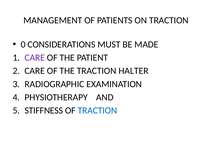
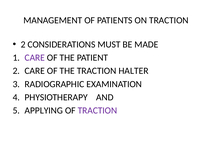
0: 0 -> 2 (23, 44)
STIFFNESS: STIFFNESS -> APPLYING (44, 110)
TRACTION colour: blue -> purple (97, 110)
